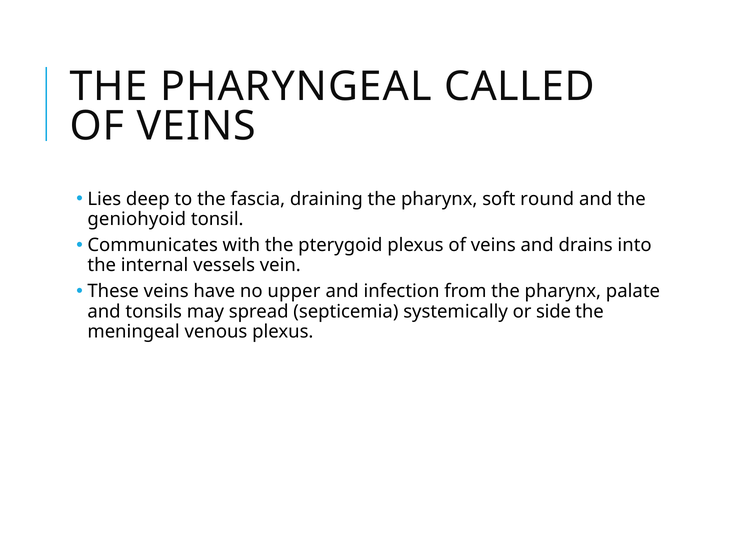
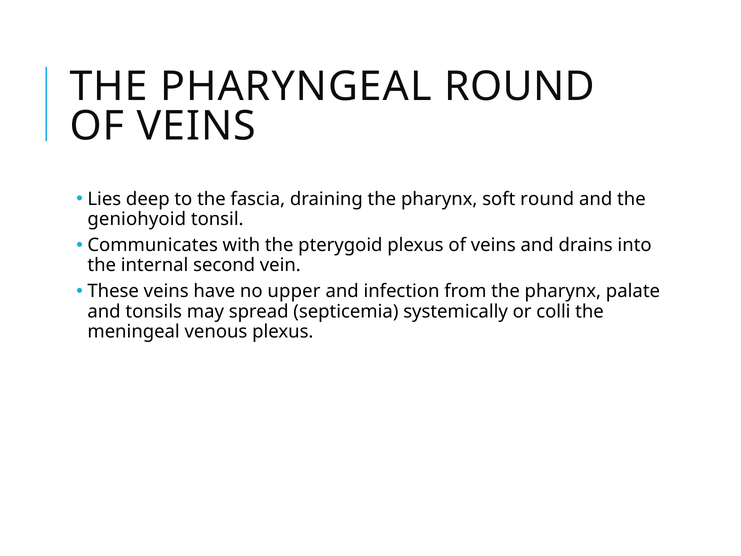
PHARYNGEAL CALLED: CALLED -> ROUND (520, 87)
vessels: vessels -> second (224, 265)
side: side -> colli (553, 311)
